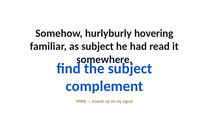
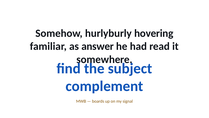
as subject: subject -> answer (98, 46)
